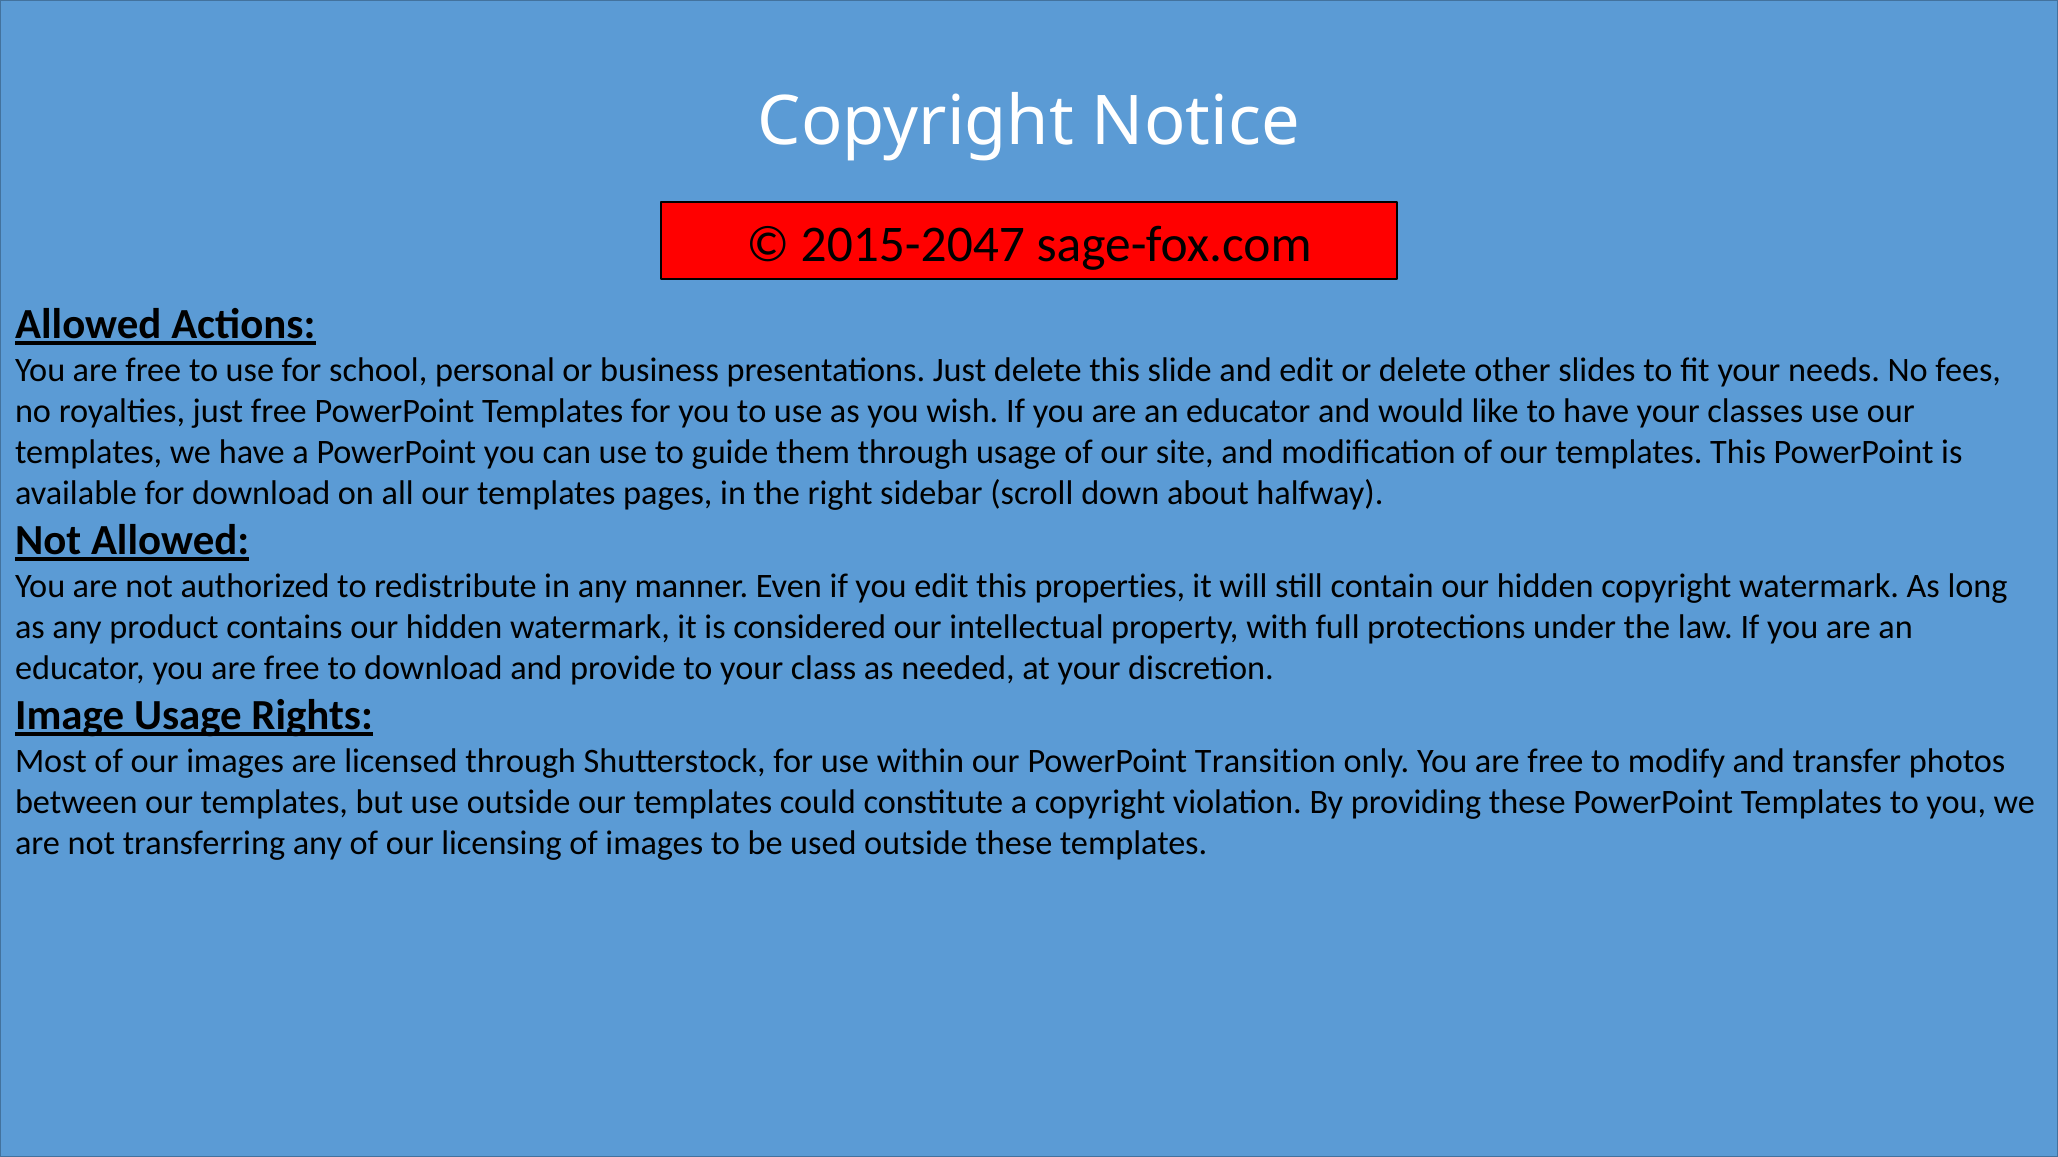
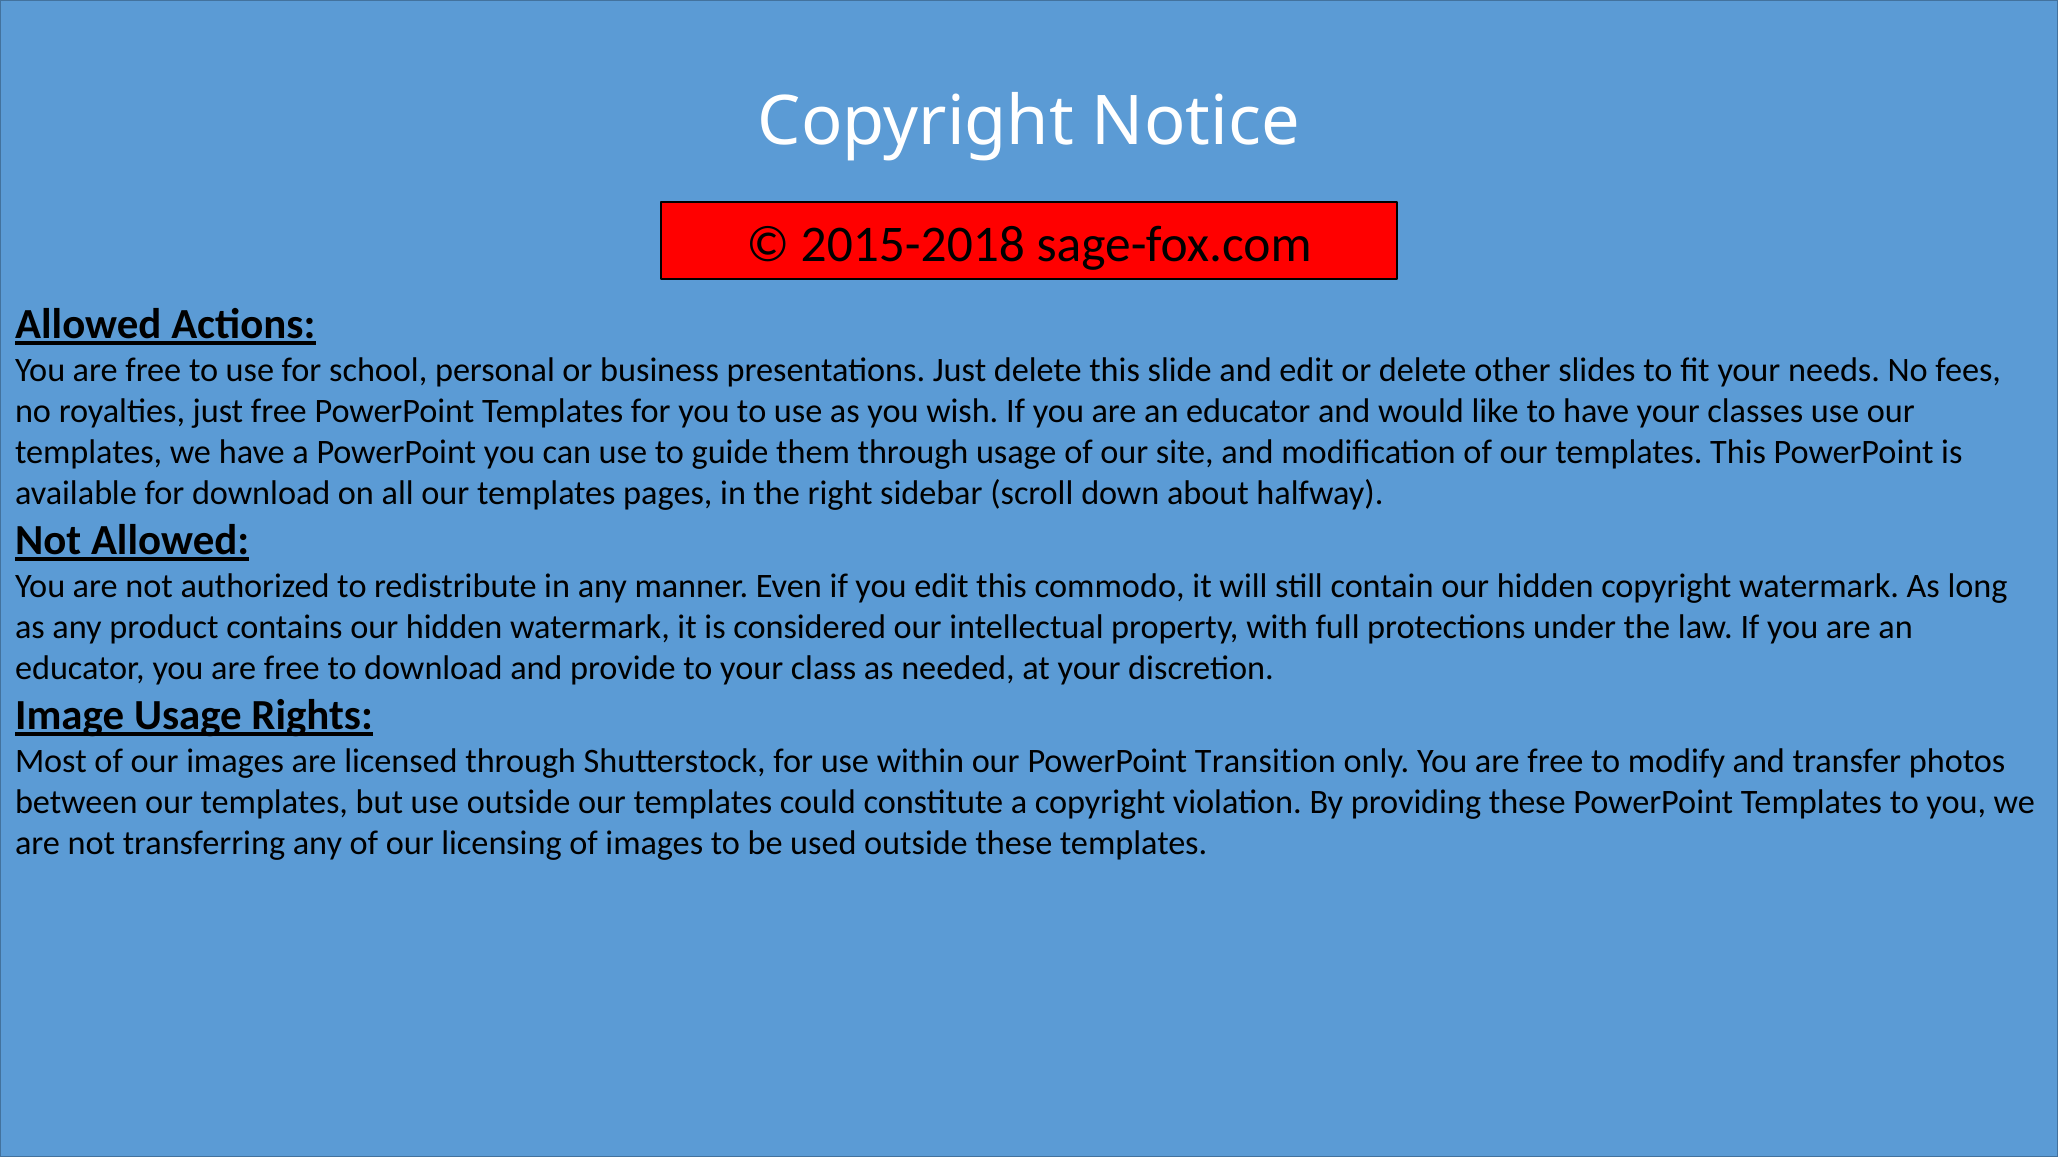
2015-2047: 2015-2047 -> 2015-2018 (913, 244)
properties: properties -> commodo (1110, 586)
